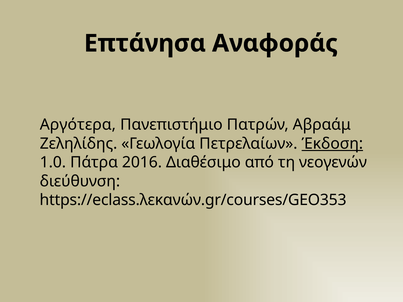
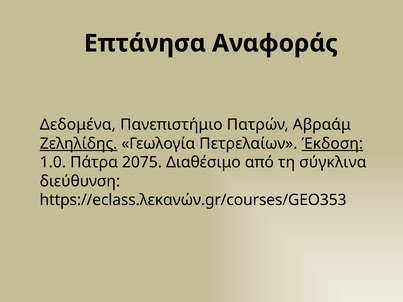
Αργότερα: Αργότερα -> Δεδομένα (78, 125)
Ζεληλίδης underline: none -> present (79, 144)
2016: 2016 -> 2075 (142, 163)
νεογενών: νεογενών -> σύγκλινα (333, 163)
